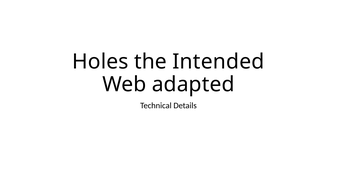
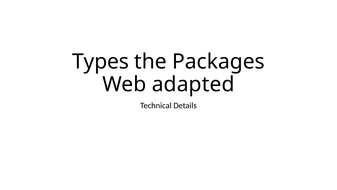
Holes: Holes -> Types (100, 61)
Intended: Intended -> Packages (218, 61)
